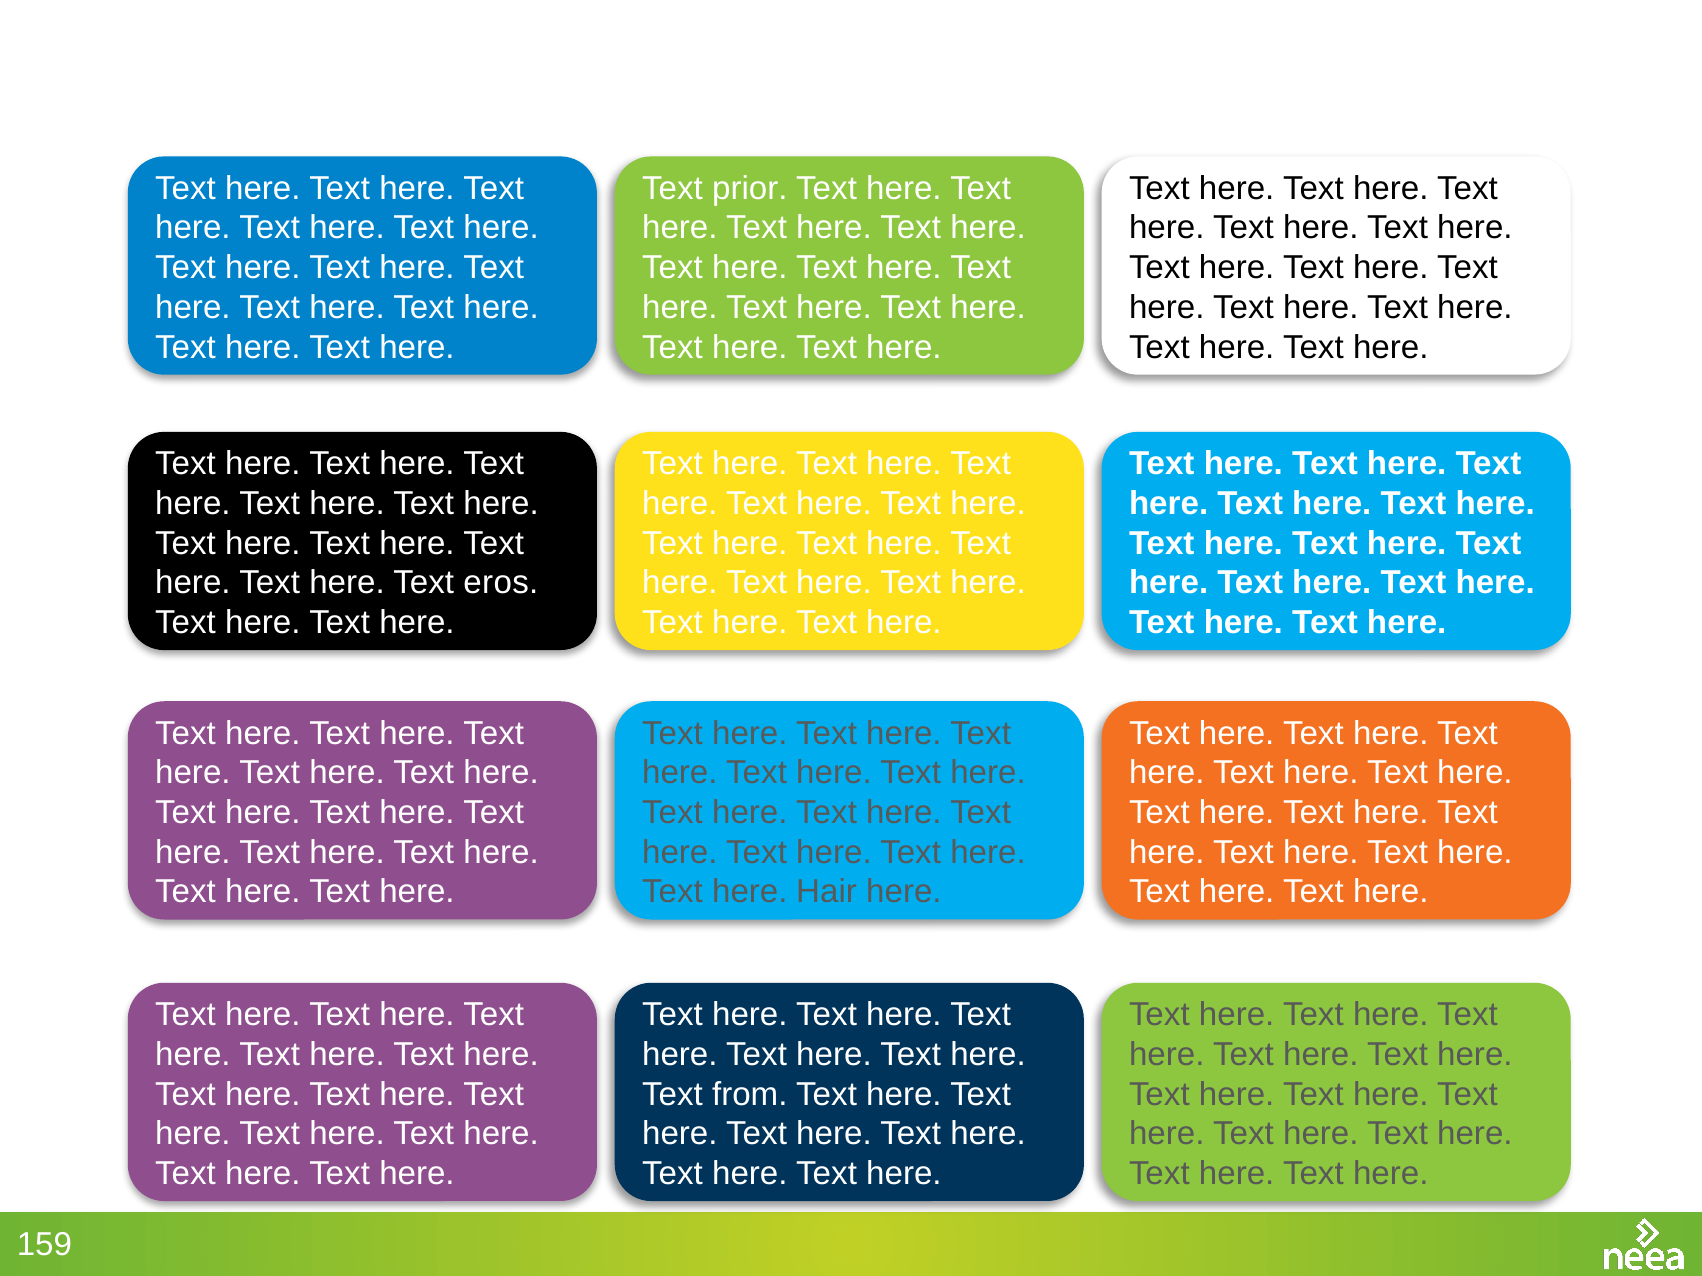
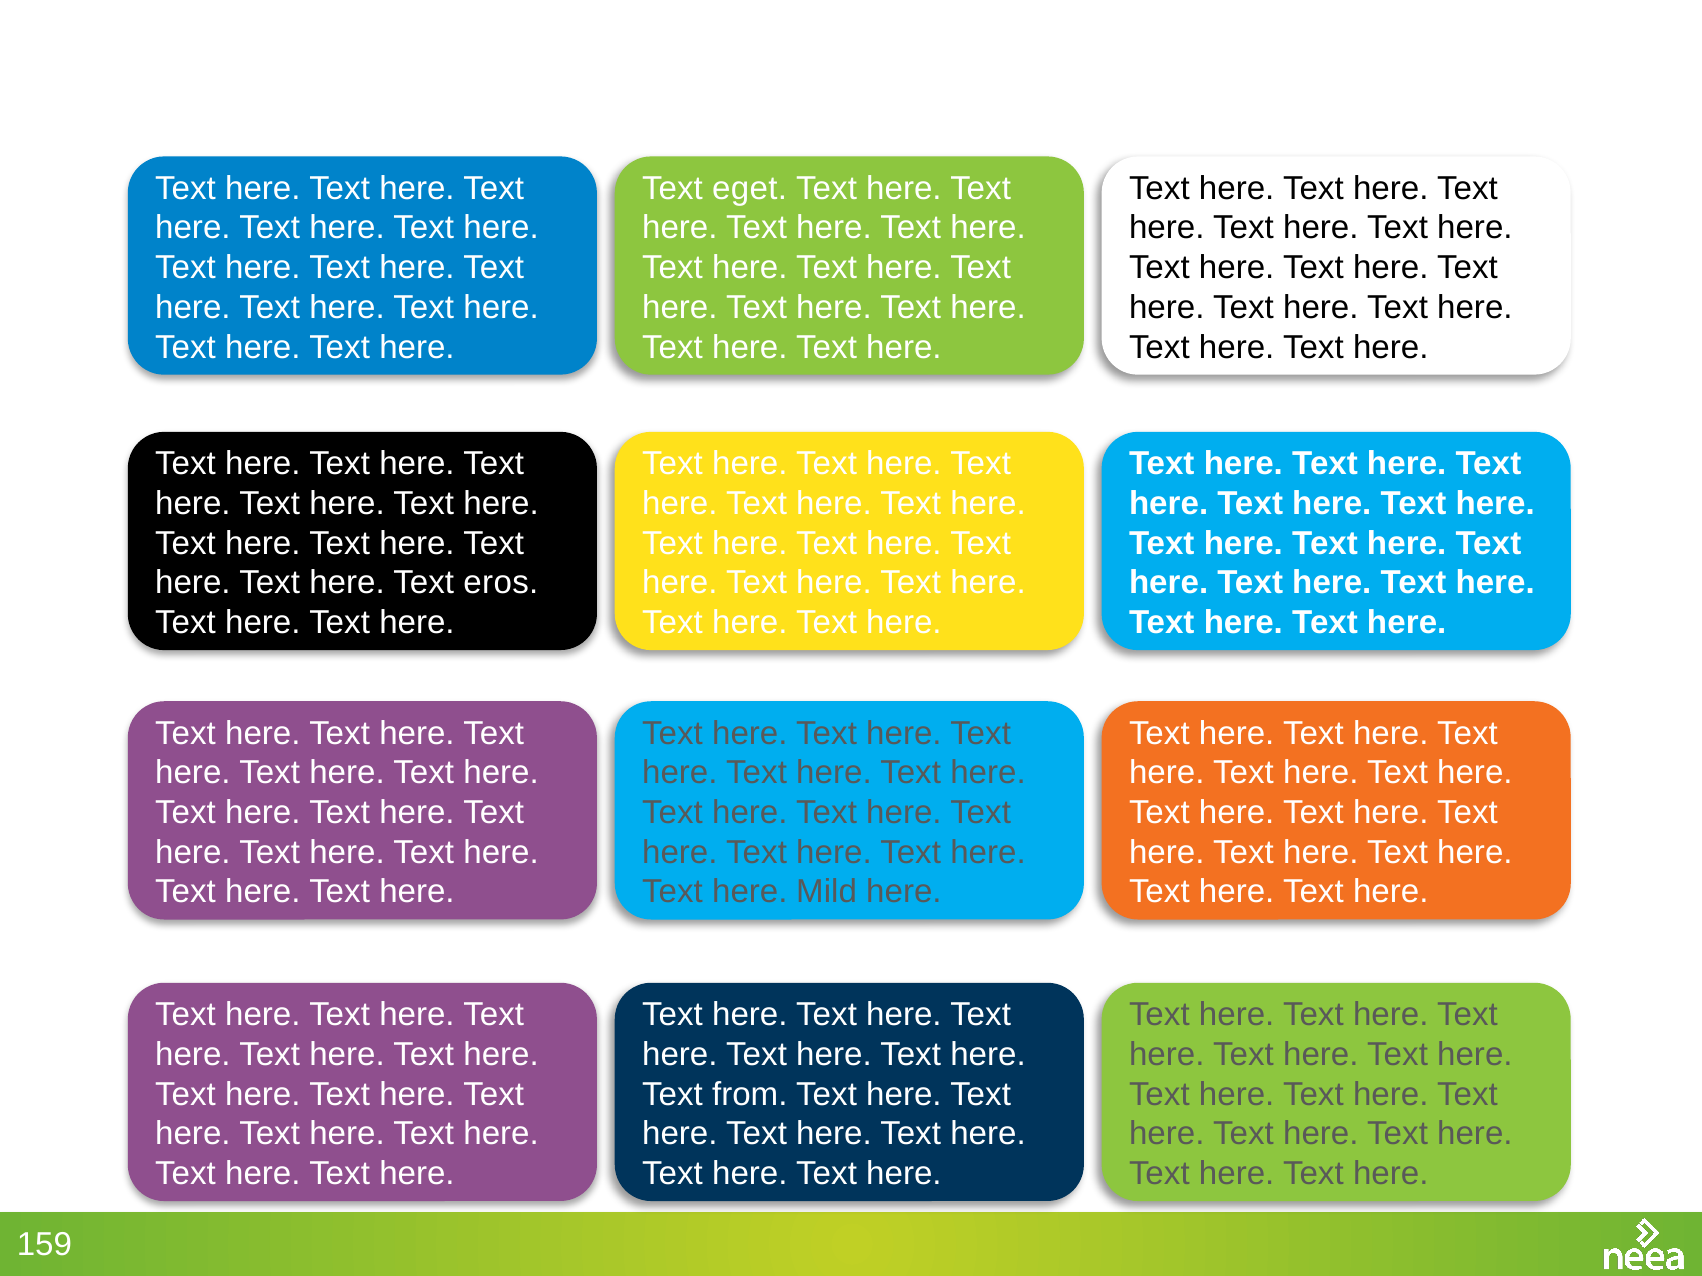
prior: prior -> eget (750, 188)
Hair: Hair -> Mild (827, 892)
